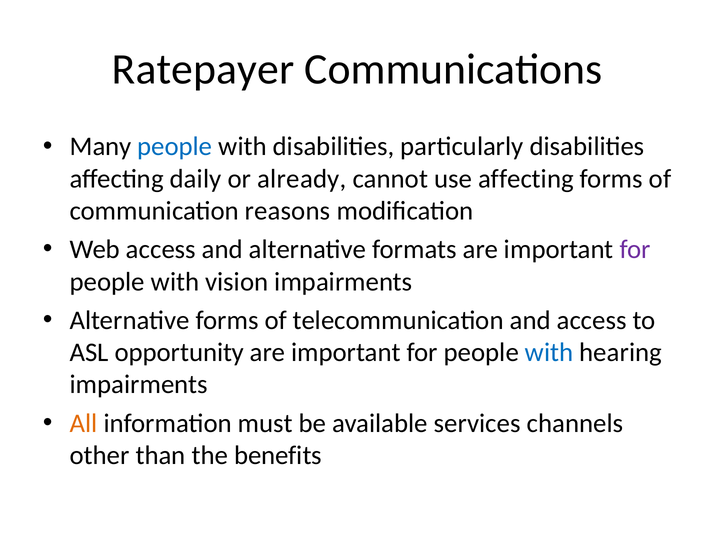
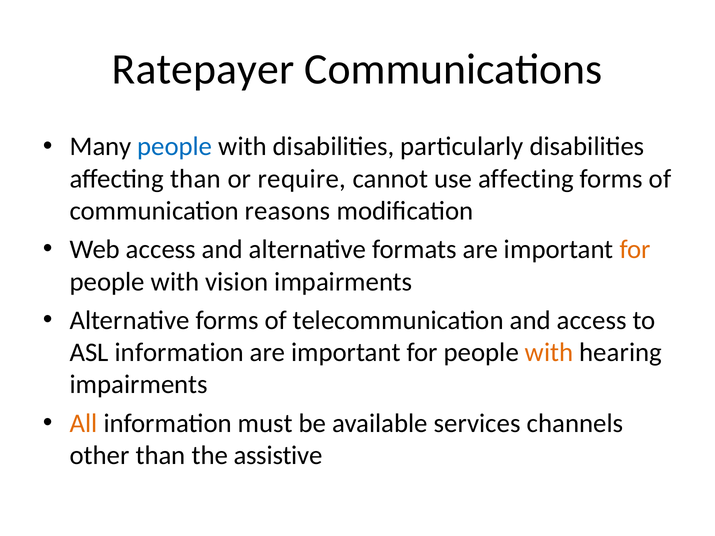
affecting daily: daily -> than (196, 179)
already: already -> require (302, 179)
for colour: purple -> orange (635, 250)
ASL opportunity: opportunity -> information (179, 353)
with colour: blue -> orange (549, 353)
benefits: benefits -> assistive (278, 456)
